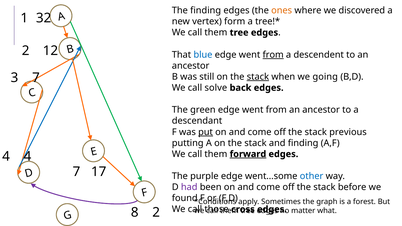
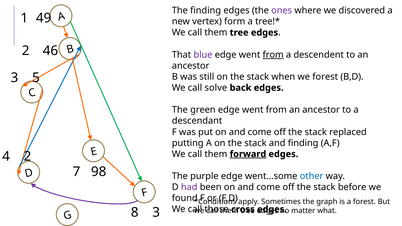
ones colour: orange -> purple (282, 10)
32: 32 -> 49 (44, 18)
12: 12 -> 46 (50, 51)
blue colour: blue -> purple (203, 55)
3 7: 7 -> 5 (36, 78)
stack underline: present -> none (258, 77)
we going: going -> forest (325, 77)
put underline: present -> none (206, 132)
previous: previous -> replaced (348, 132)
4 4: 4 -> 2 (27, 157)
17: 17 -> 98 (99, 172)
8 2: 2 -> 3 (156, 212)
